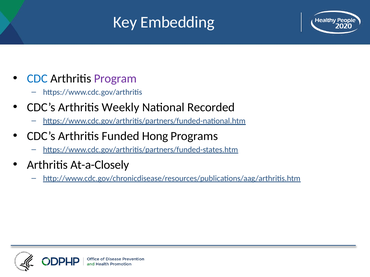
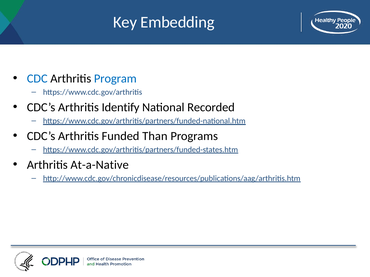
Program colour: purple -> blue (115, 79)
Weekly: Weekly -> Identify (121, 107)
Hong: Hong -> Than (155, 136)
At-a-Closely: At-a-Closely -> At-a-Native (100, 165)
